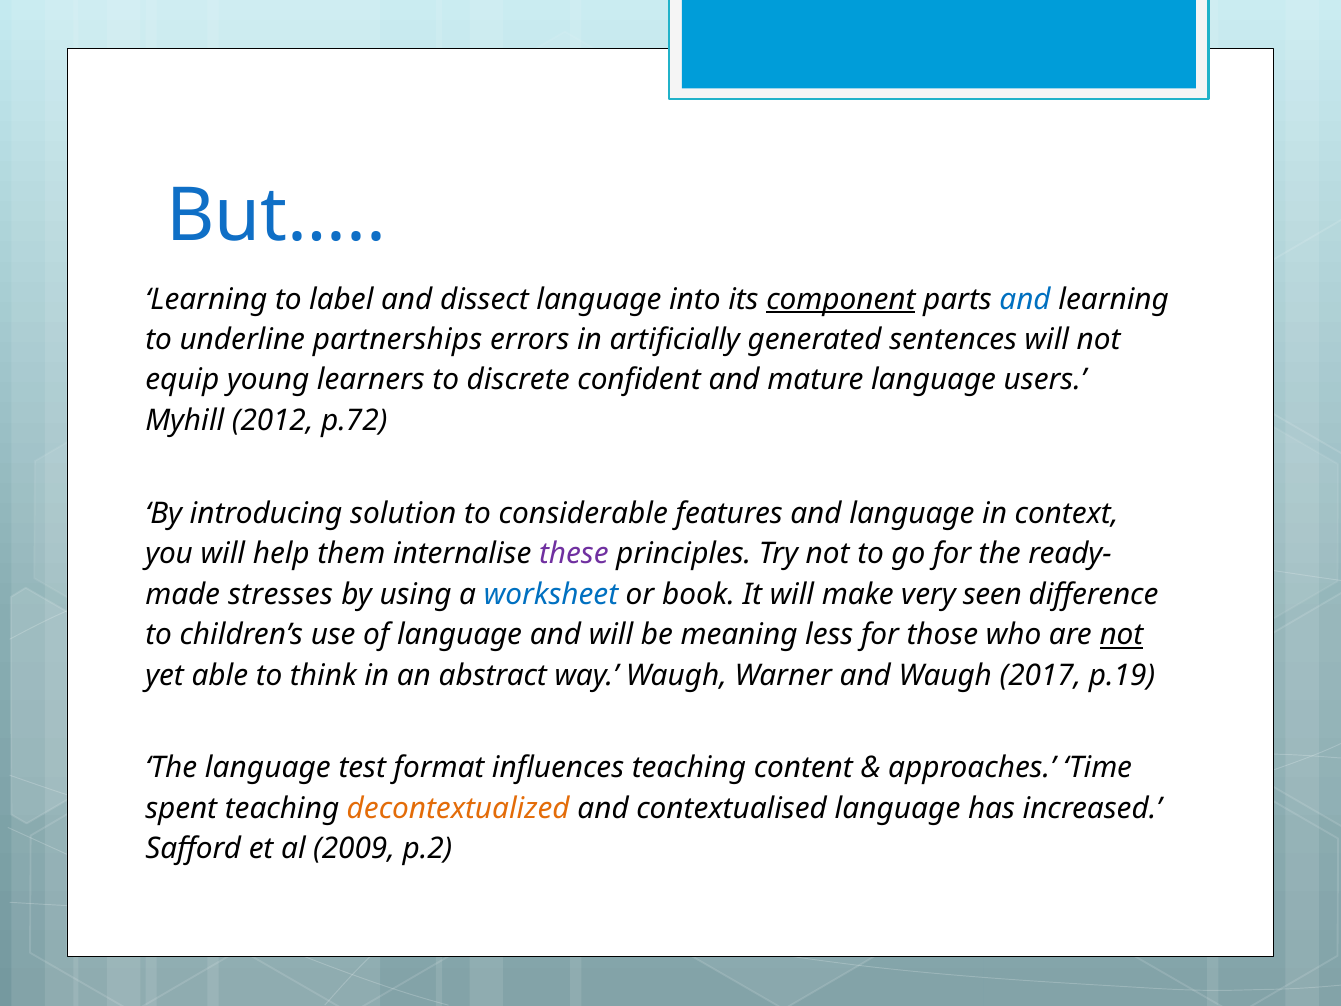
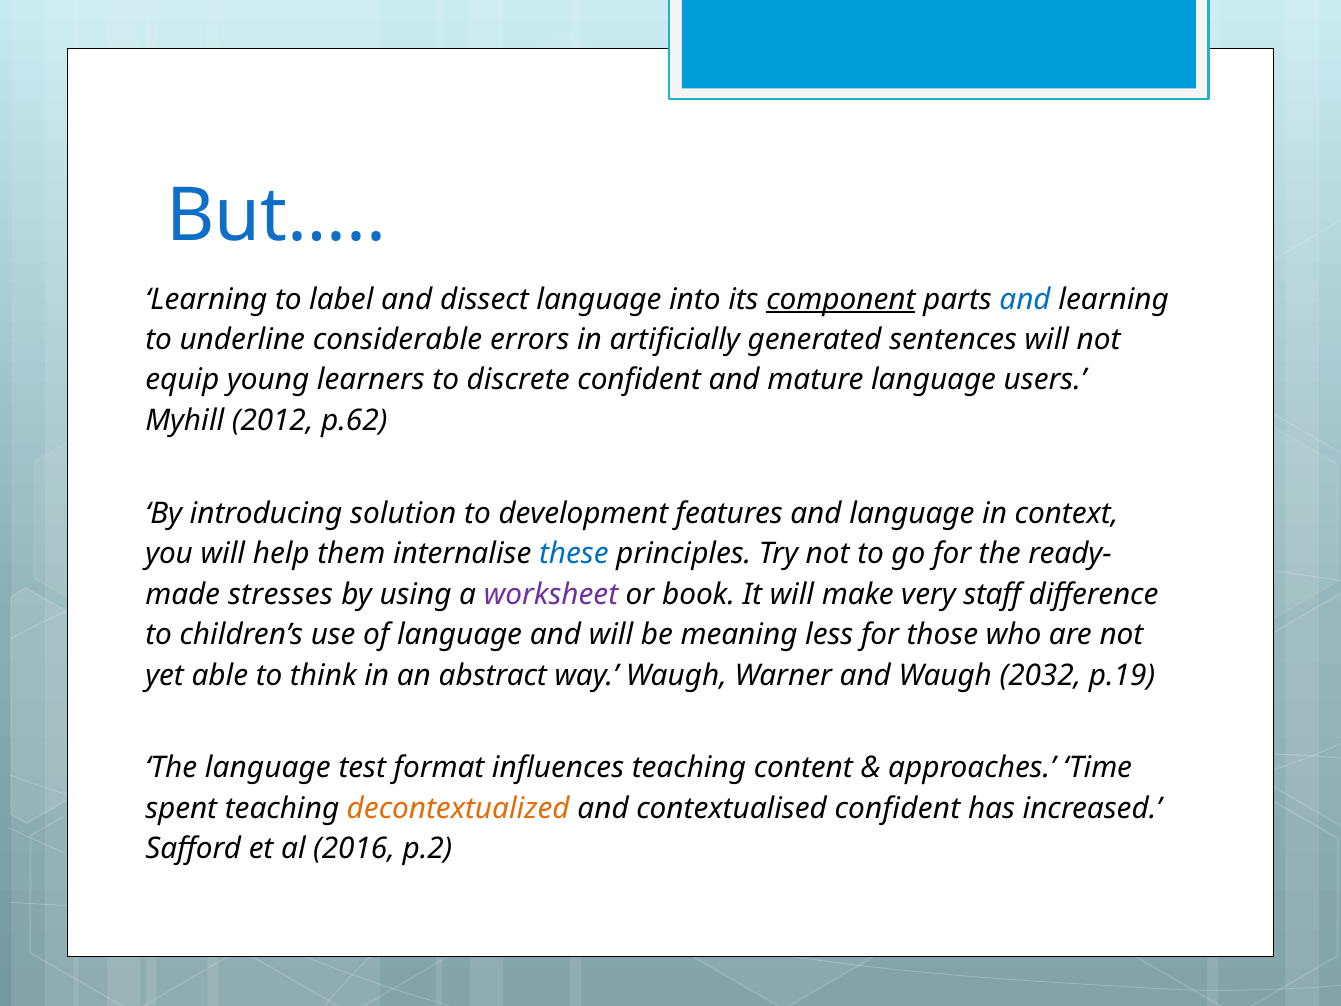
partnerships: partnerships -> considerable (398, 340)
p.72: p.72 -> p.62 (354, 421)
considerable: considerable -> development (583, 513)
these colour: purple -> blue (574, 554)
worksheet colour: blue -> purple (551, 594)
seen: seen -> staff (992, 594)
not underline: present -> none (1121, 635)
2017: 2017 -> 2032 (1040, 675)
contextualised language: language -> confident (897, 808)
2009: 2009 -> 2016 (354, 849)
